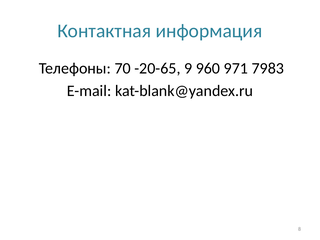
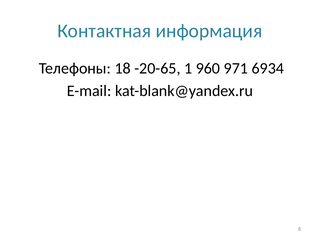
70: 70 -> 18 (123, 68)
9: 9 -> 1 (188, 68)
7983: 7983 -> 6934 (268, 68)
